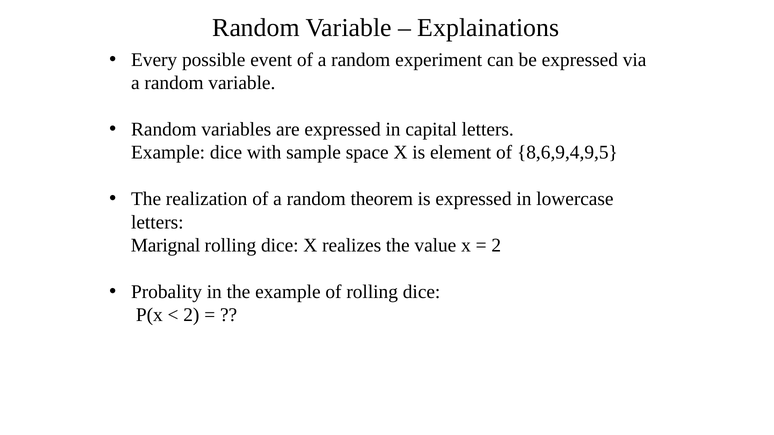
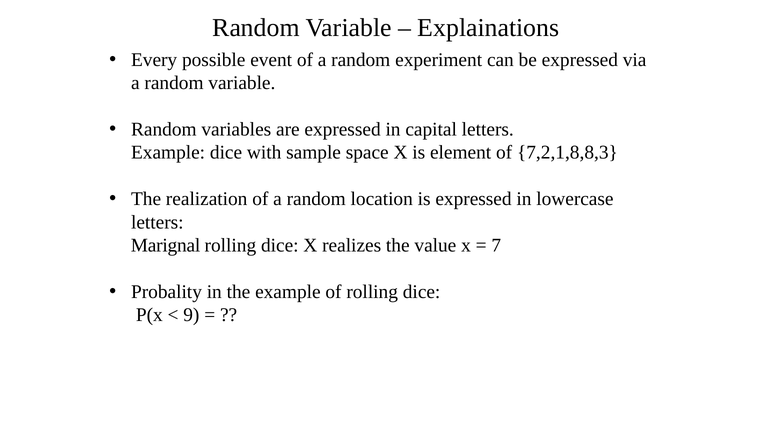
8,6,9,4,9,5: 8,6,9,4,9,5 -> 7,2,1,8,8,3 (567, 153)
theorem: theorem -> location (382, 199)
2: 2 -> 7 (496, 246)
2: 2 -> 9 (191, 315)
